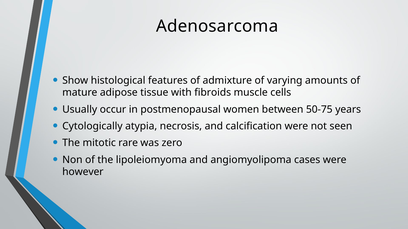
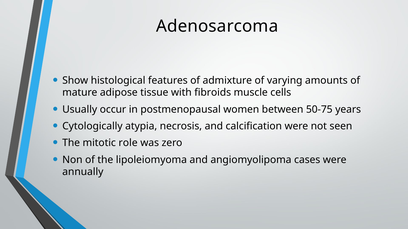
rare: rare -> role (128, 143)
however: however -> annually (83, 172)
